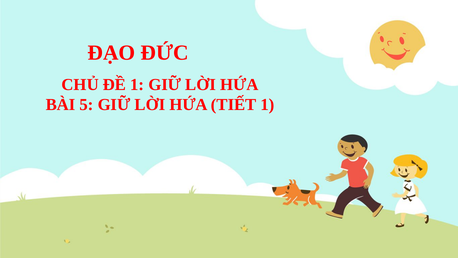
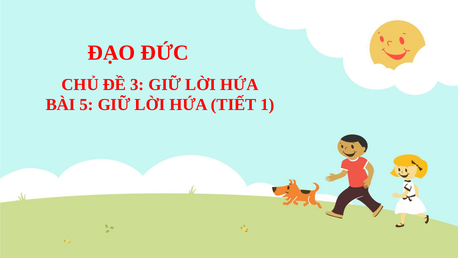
ĐỀ 1: 1 -> 3 (137, 84)
